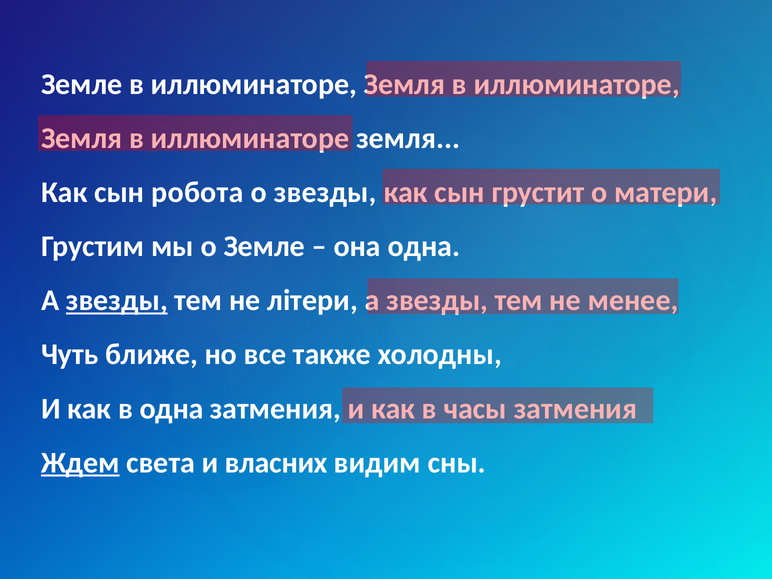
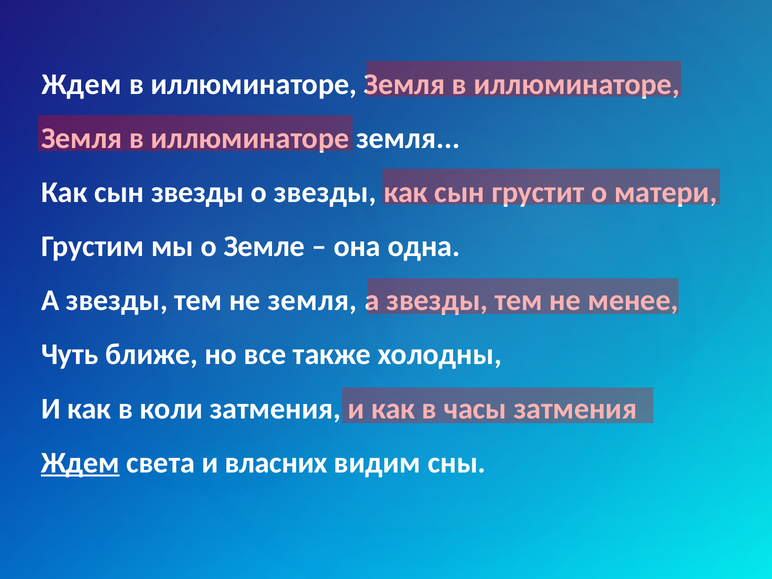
Земле: Земле -> Ждем (82, 84)
сын робота: робота -> звезды (198, 192)
звезды underline: present -> none (117, 300)
не літери: літери -> земля (312, 300)
в одна: одна -> коли (171, 409)
